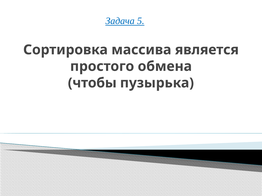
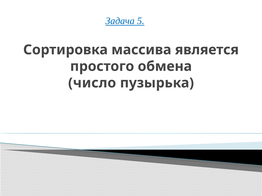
чтобы: чтобы -> число (92, 83)
